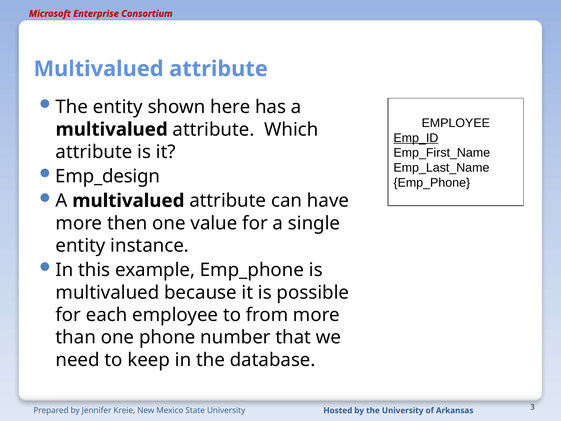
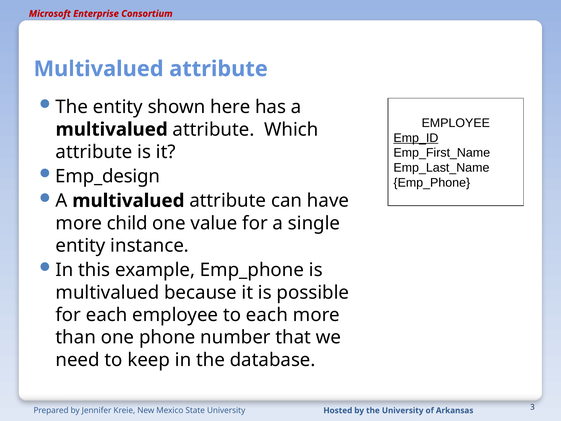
then: then -> child (127, 223)
to from: from -> each (267, 315)
